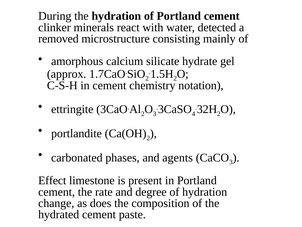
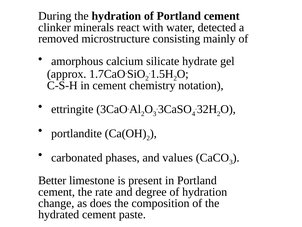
agents: agents -> values (178, 157)
Effect: Effect -> Better (52, 180)
